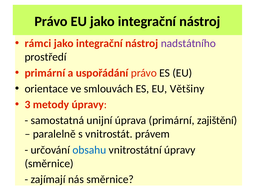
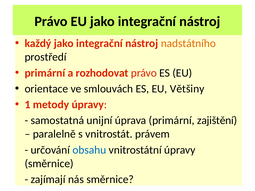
rámci: rámci -> každý (38, 43)
nadstátního colour: purple -> orange (188, 43)
uspořádání: uspořádání -> rozhodovat (102, 73)
3: 3 -> 1 (27, 105)
